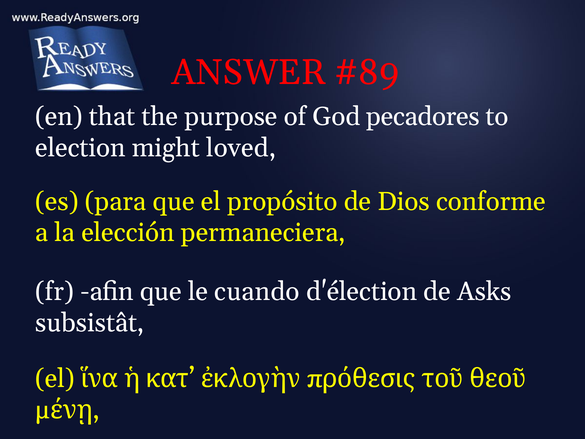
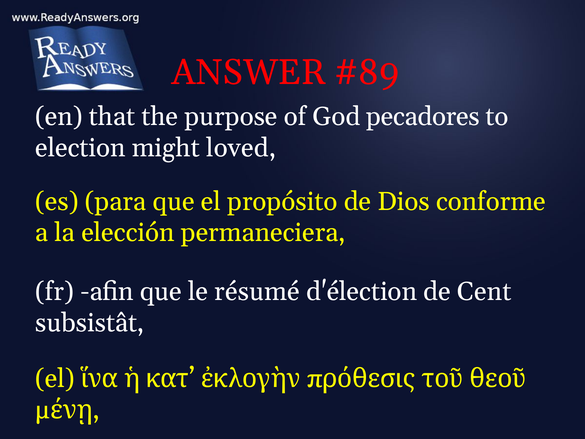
cuando: cuando -> résumé (257, 291)
Asks: Asks -> Cent (484, 291)
